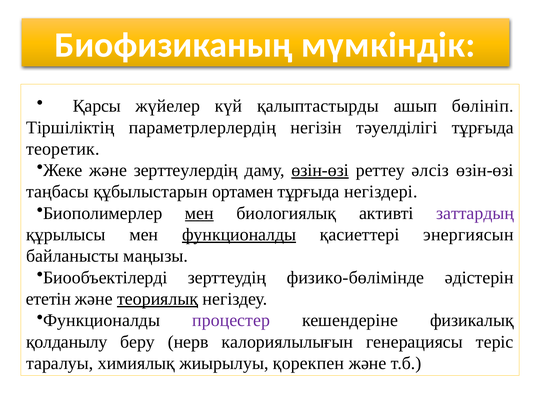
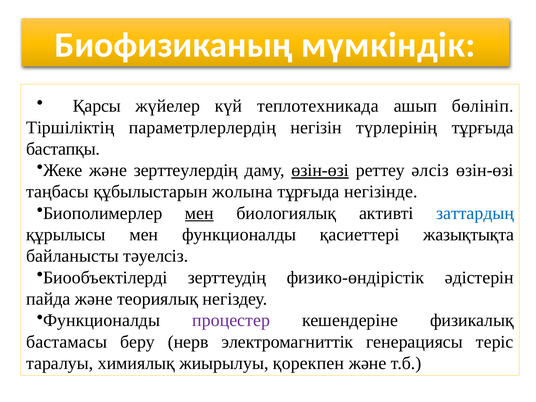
қалыптастырды: қалыптастырды -> теплотехникада (318, 106)
тәуелділігі: тәуелділігі -> түрлерінің (397, 127)
теоретик: теоретик -> бастапқы (63, 149)
ортамен: ортамен -> жолына (242, 192)
негіздері: негіздері -> негізінде (381, 192)
заттардың colour: purple -> blue (475, 213)
функционалды underline: present -> none (239, 235)
энергиясын: энергиясын -> жазықтықта (469, 235)
маңызы: маңызы -> тәуелсіз (156, 256)
физико-бөлімінде: физико-бөлімінде -> физико-өндірістік (355, 278)
ететін: ететін -> пайда (48, 299)
теориялық underline: present -> none (158, 299)
қолданылу: қолданылу -> бастамасы (67, 342)
калориялылығын: калориялылығын -> электромагниттік (287, 342)
